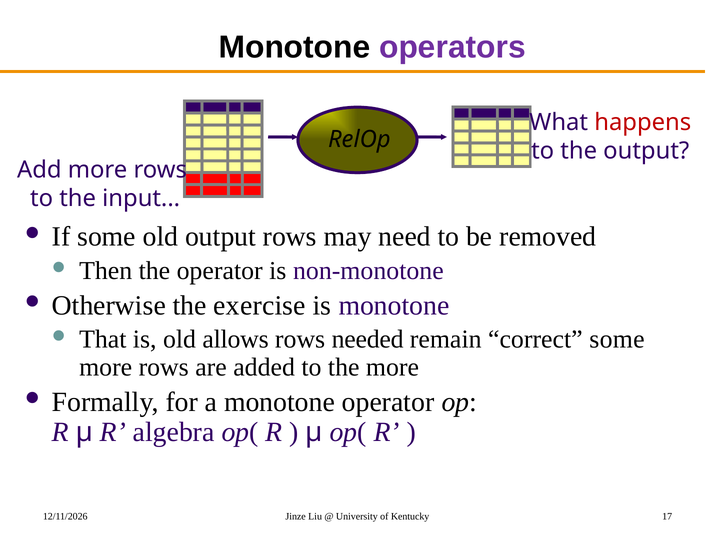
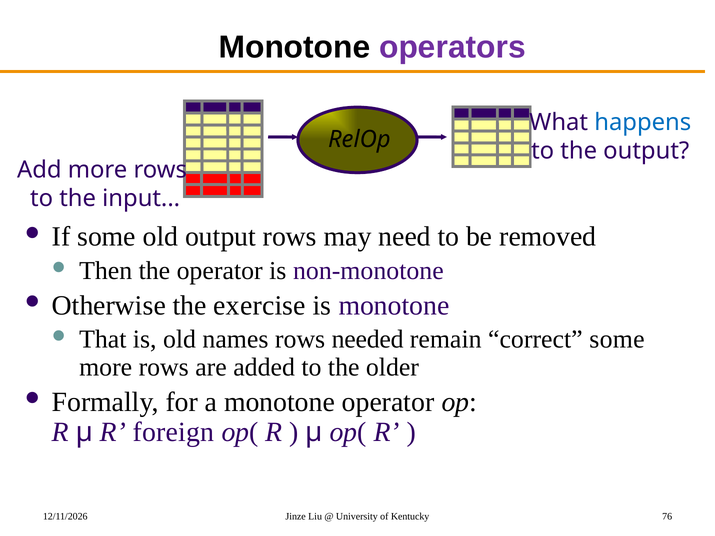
happens colour: red -> blue (643, 122)
allows: allows -> names (235, 340)
the more: more -> older (392, 368)
algebra: algebra -> foreign (174, 432)
17: 17 -> 76 (667, 517)
